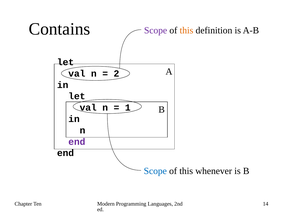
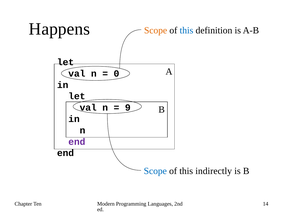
Contains: Contains -> Happens (59, 29)
Scope colour: purple -> orange (156, 30)
this colour: orange -> blue (186, 30)
2: 2 -> 0 (116, 73)
1: 1 -> 9 (128, 107)
whenever: whenever -> indirectly (214, 170)
